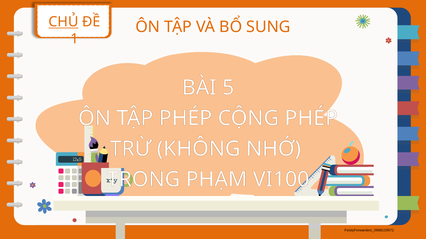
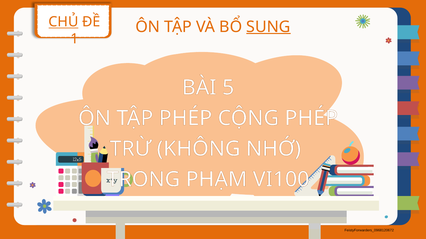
SUNG underline: none -> present (268, 27)
